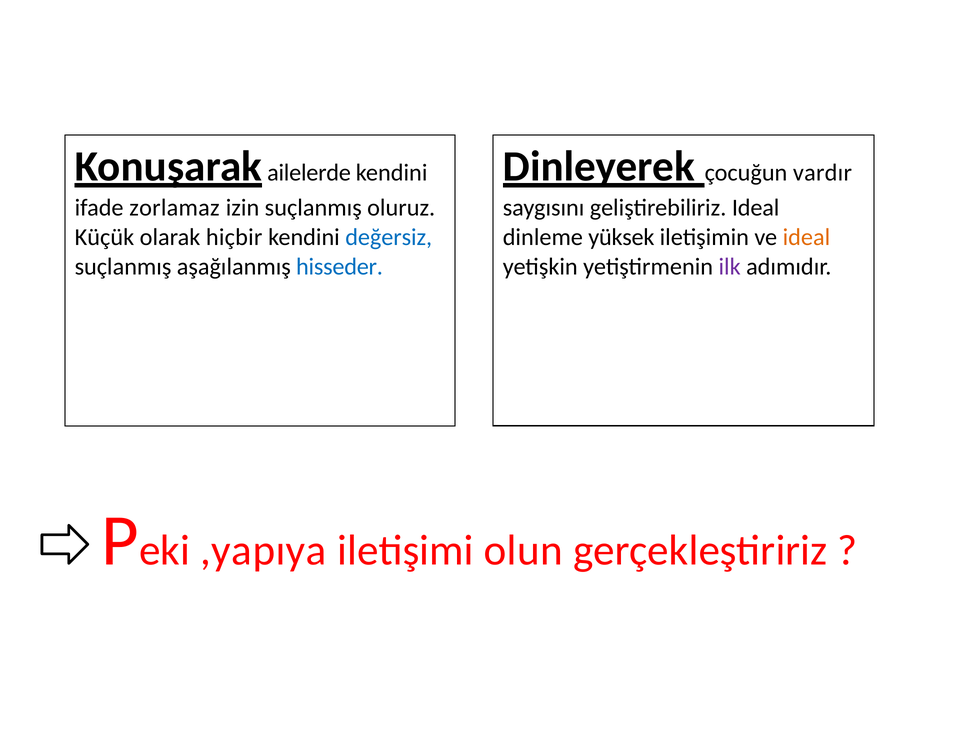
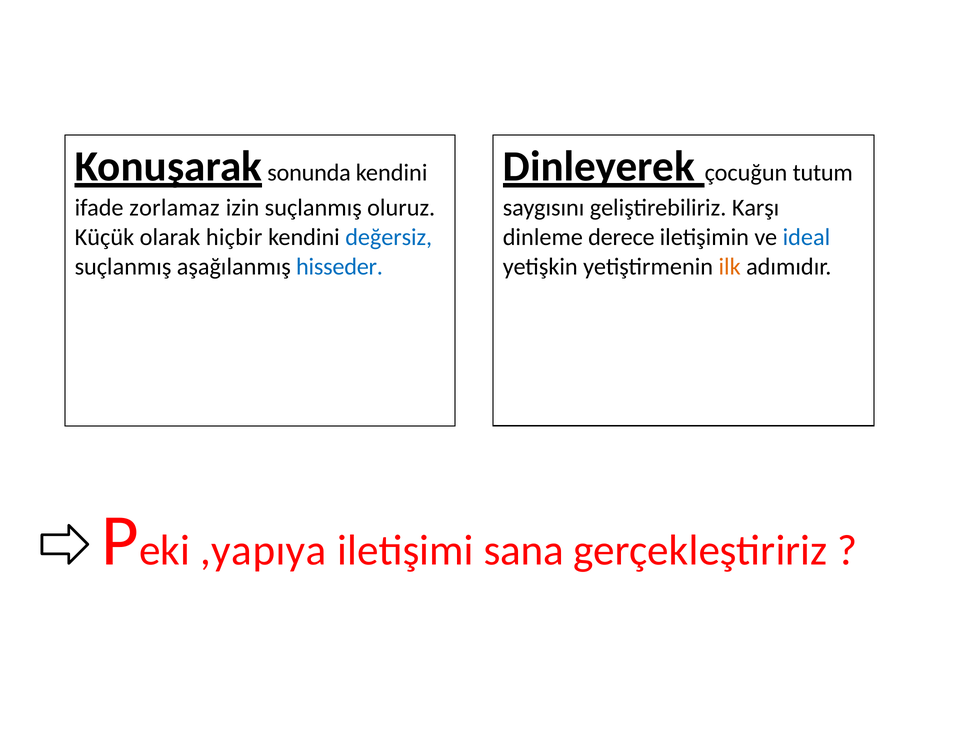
ailelerde: ailelerde -> sonunda (309, 173)
vardır: vardır -> tutum (823, 173)
geliştirebiliriz Ideal: Ideal -> Karşı (756, 207)
yüksek: yüksek -> derece (621, 237)
ideal colour: orange -> blue (806, 237)
ilk colour: purple -> orange (730, 267)
olun: olun -> sana (524, 550)
